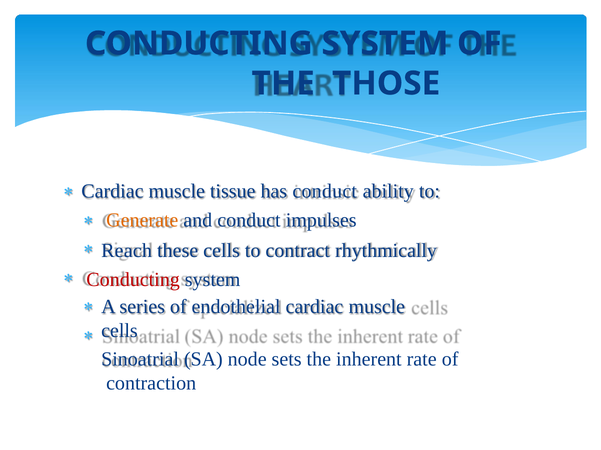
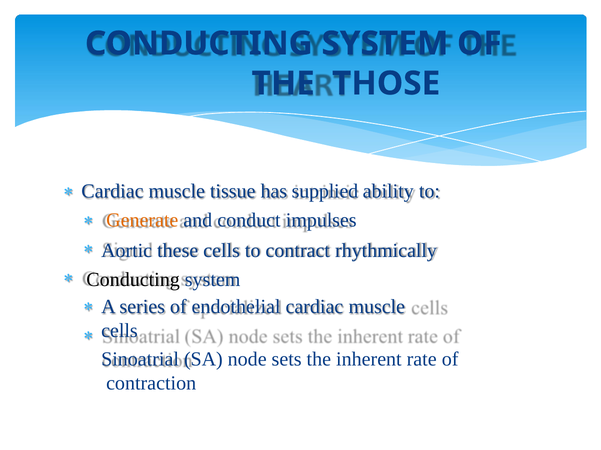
has conduct: conduct -> supplied (325, 192)
Reach: Reach -> Aortic (127, 251)
Conducting colour: red -> black (133, 280)
